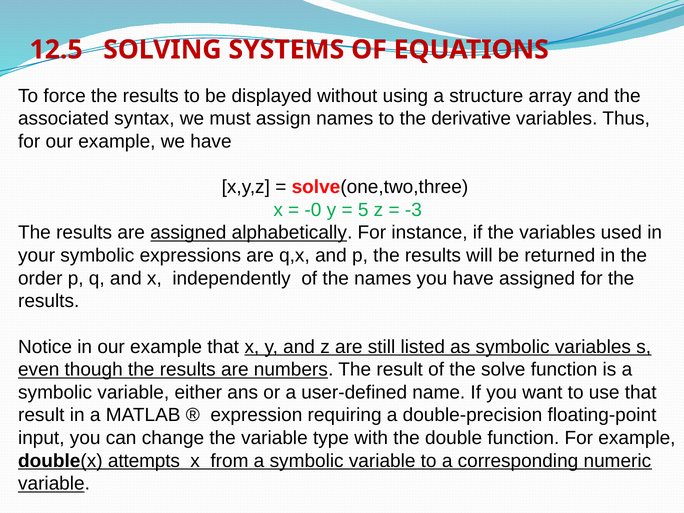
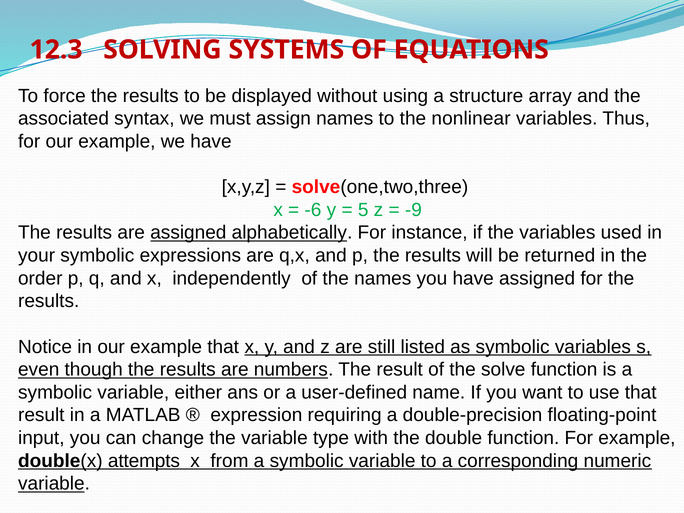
12.5: 12.5 -> 12.3 (56, 50)
derivative: derivative -> nonlinear (471, 119)
-0: -0 -> -6 (313, 210)
-3: -3 -> -9 (413, 210)
